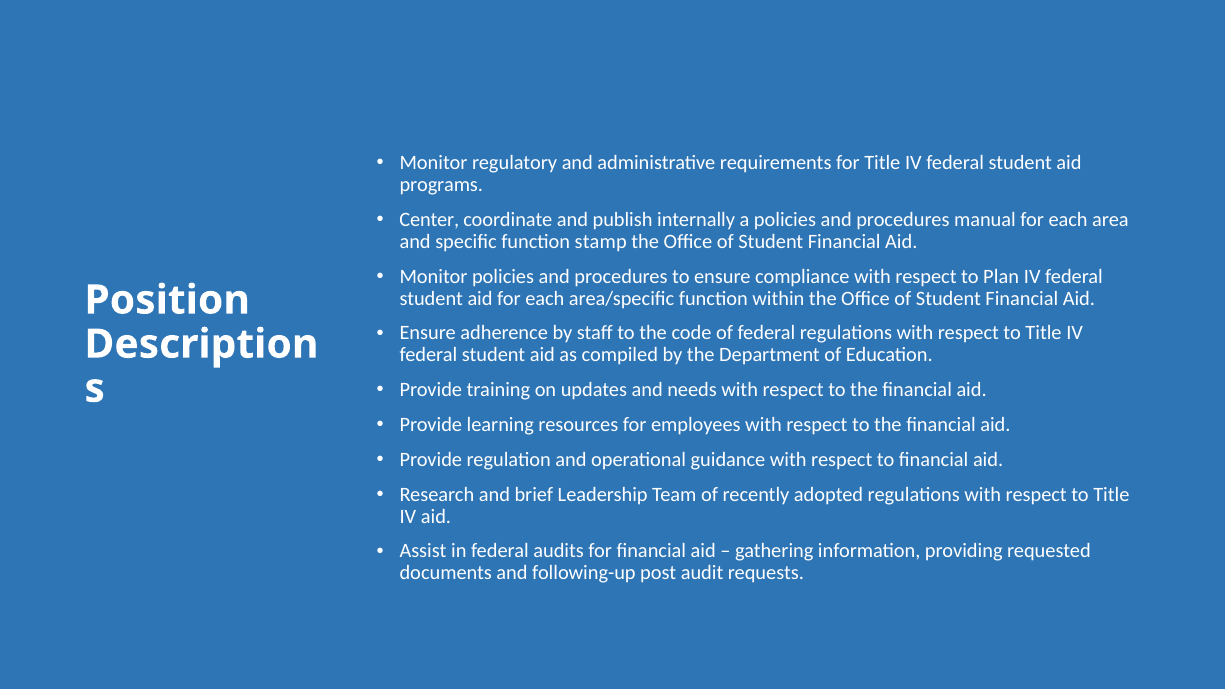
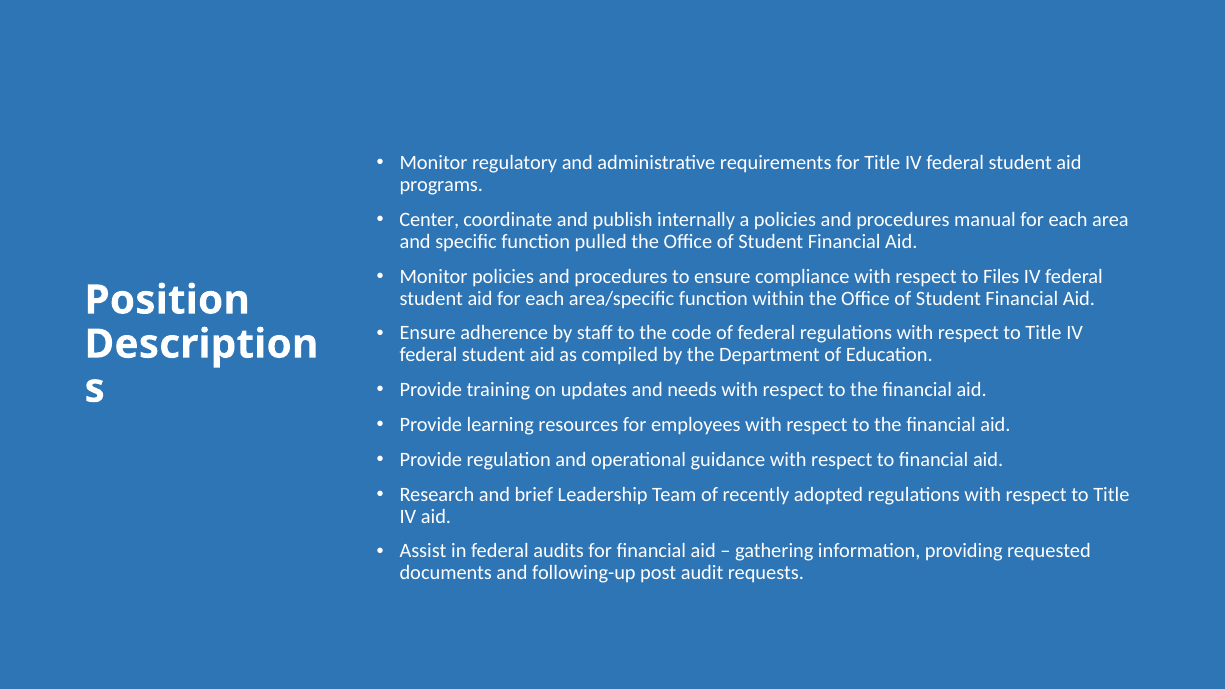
stamp: stamp -> pulled (601, 242)
Plan: Plan -> Files (1001, 276)
